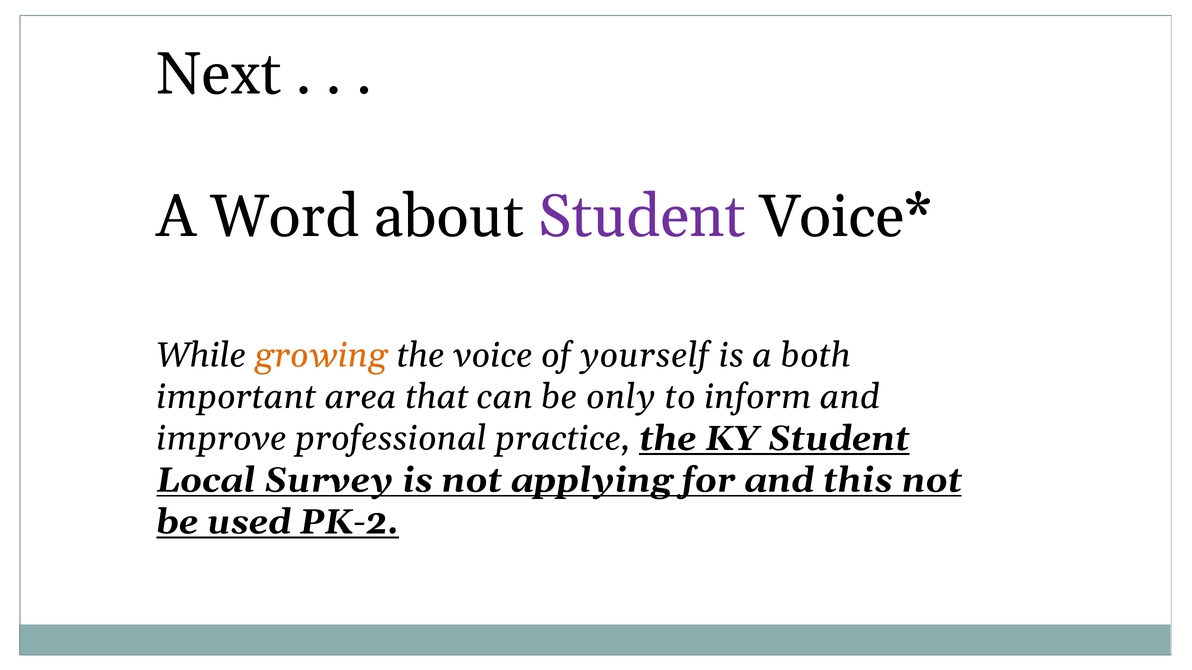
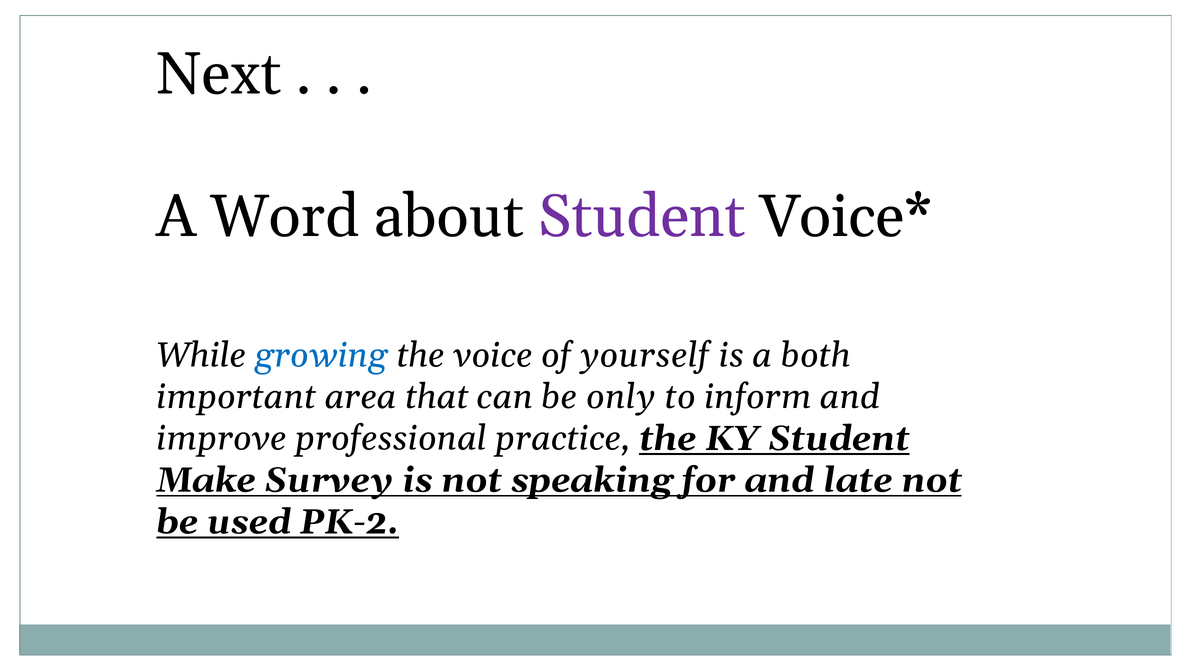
growing colour: orange -> blue (321, 355)
Local: Local -> Make (206, 481)
applying: applying -> speaking (592, 481)
this: this -> late (858, 481)
